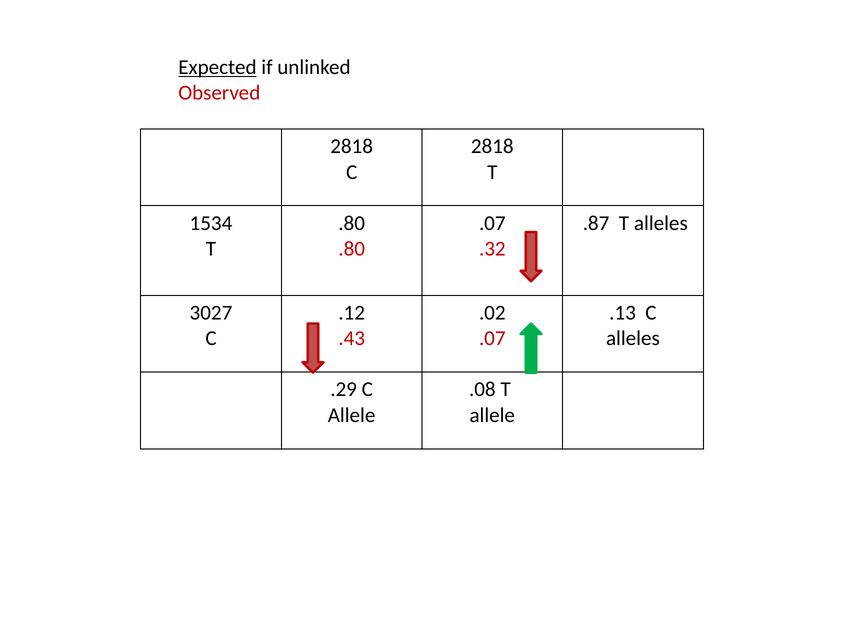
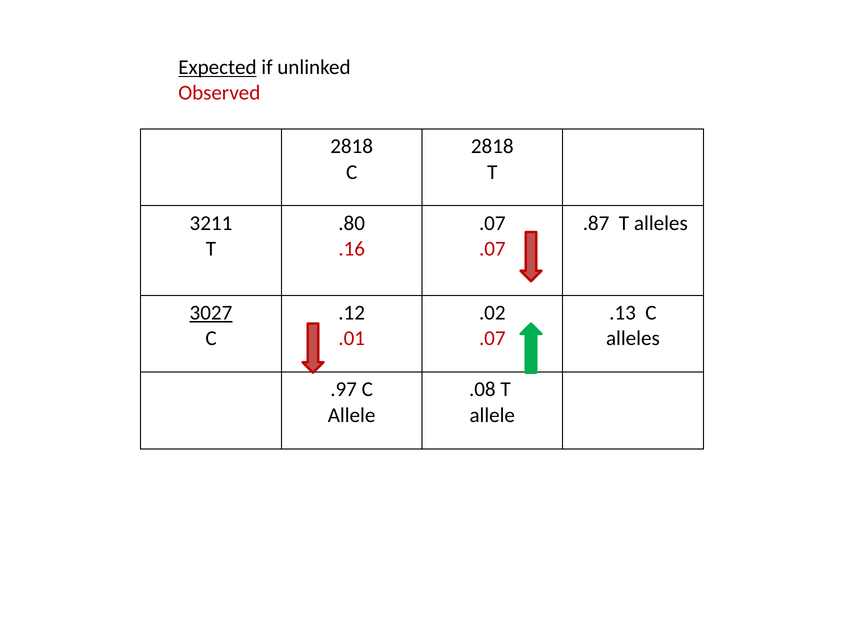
1534: 1534 -> 3211 (211, 223)
.80: .80 -> .16 (352, 249)
.32: .32 -> .07 (492, 249)
3027 underline: none -> present (211, 313)
.43: .43 -> .01 (352, 338)
.29: .29 -> .97 (344, 389)
